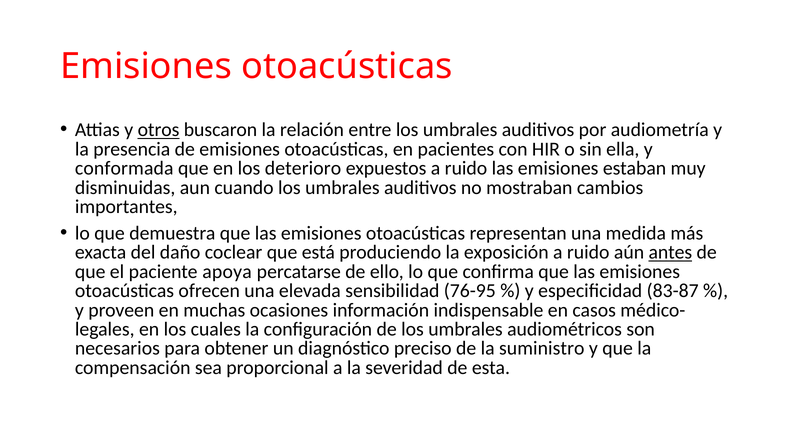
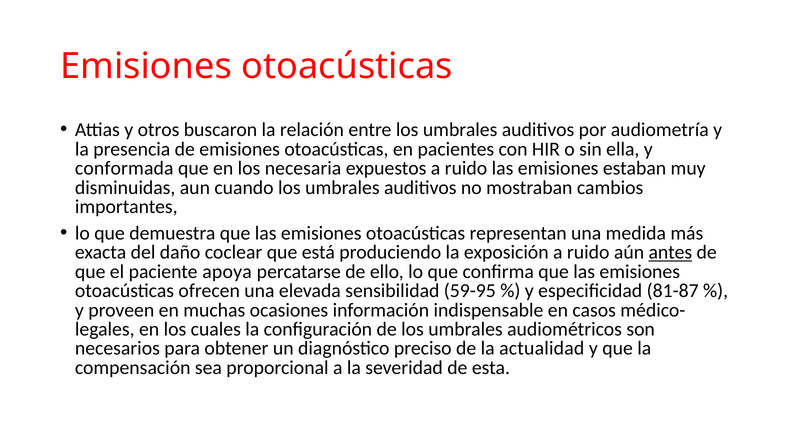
otros underline: present -> none (159, 130)
deterioro: deterioro -> necesaria (303, 168)
76-95: 76-95 -> 59-95 (470, 291)
83-87: 83-87 -> 81-87 (673, 291)
suministro: suministro -> actualidad (542, 348)
